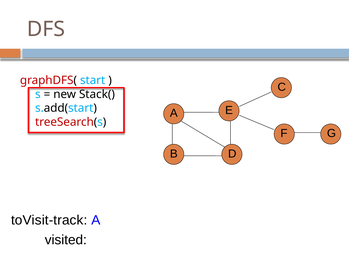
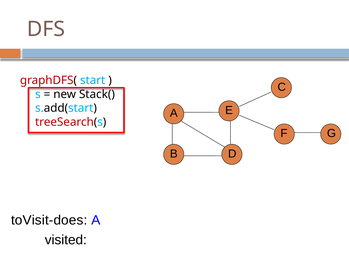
toVisit-track: toVisit-track -> toVisit-does (49, 221)
